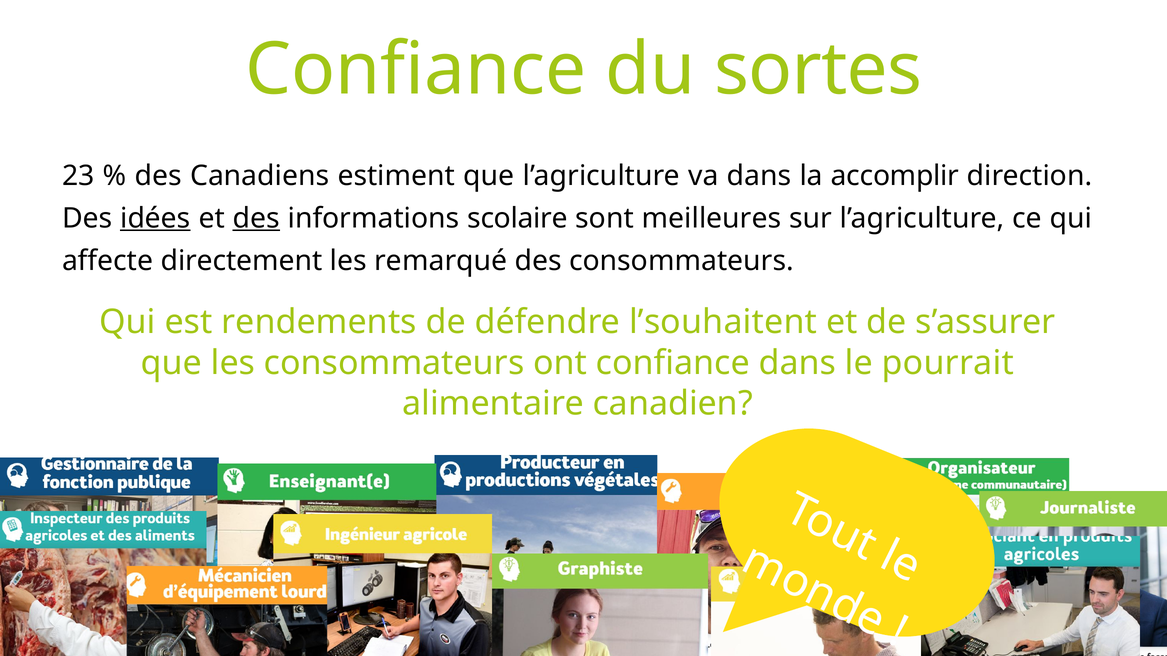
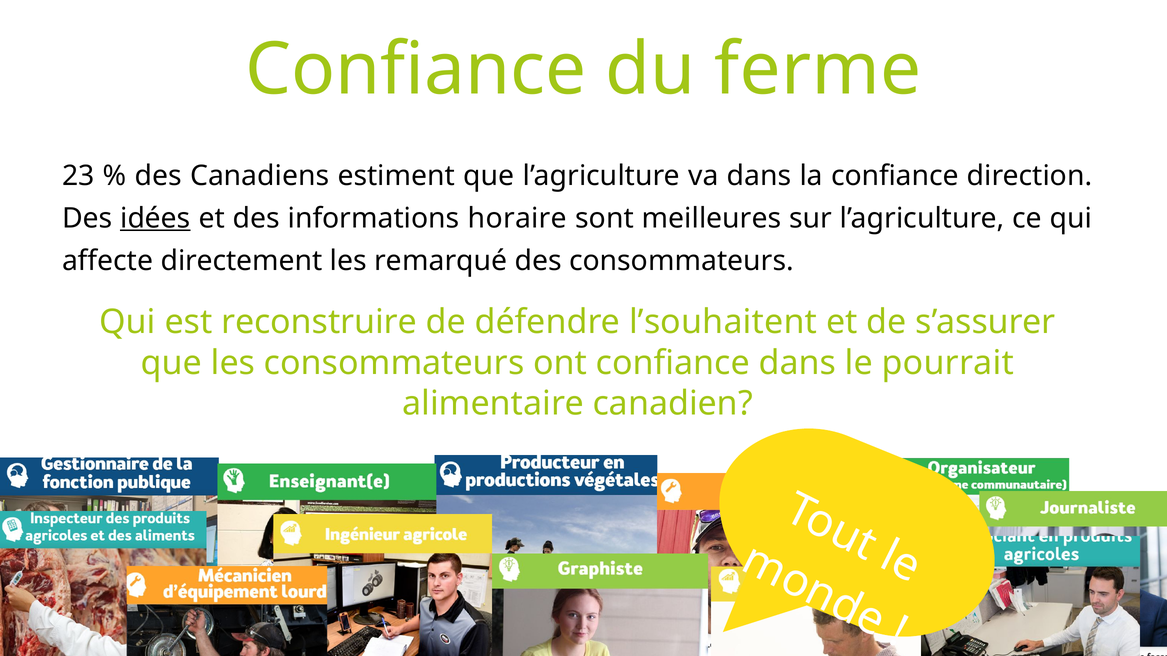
sortes: sortes -> ferme (818, 70)
la accomplir: accomplir -> confiance (895, 176)
des underline: present -> none (256, 218)
scolaire: scolaire -> horaire (517, 218)
rendements: rendements -> reconstruire (319, 322)
